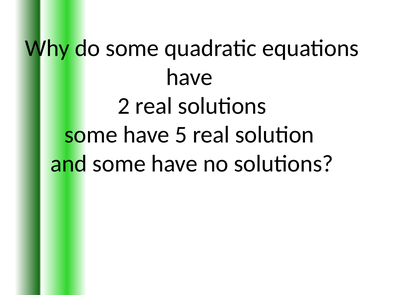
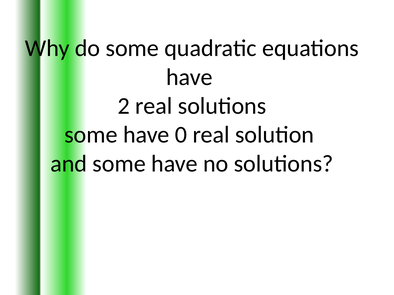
5: 5 -> 0 (181, 135)
